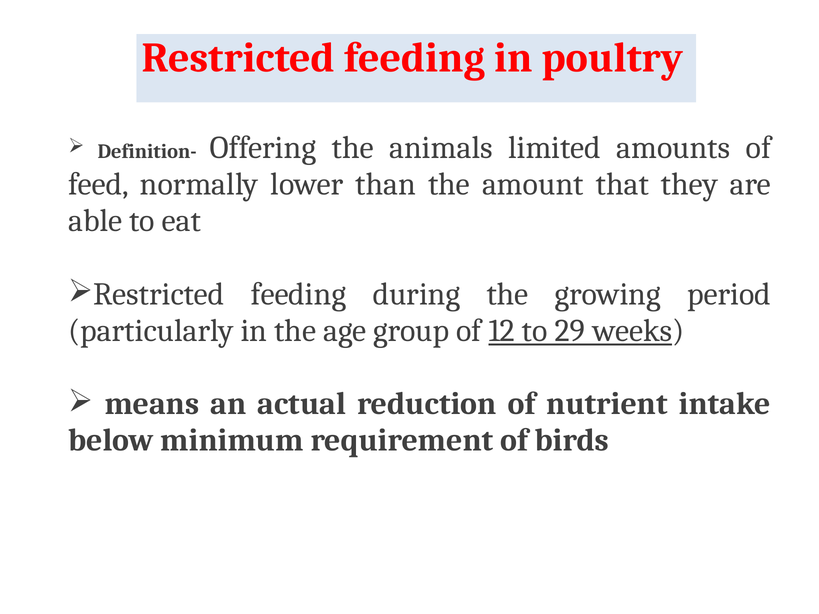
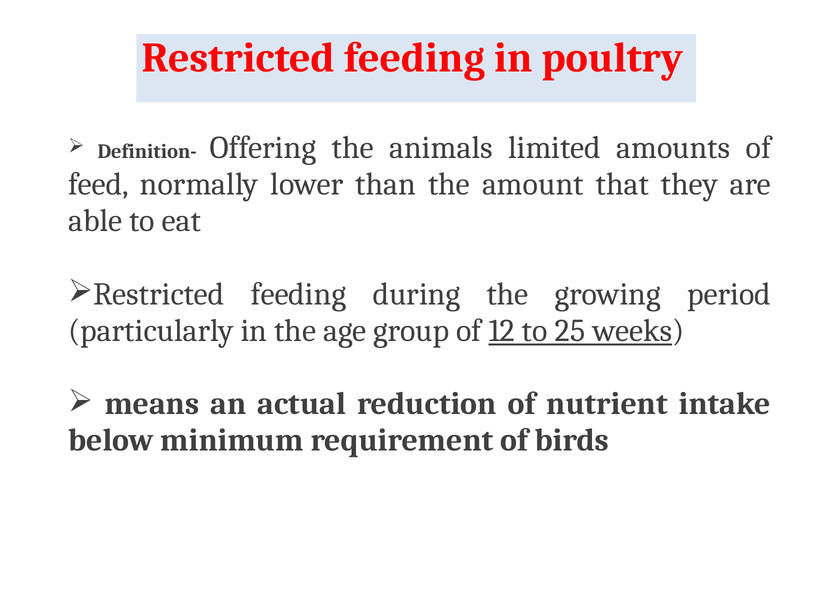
29: 29 -> 25 (570, 331)
